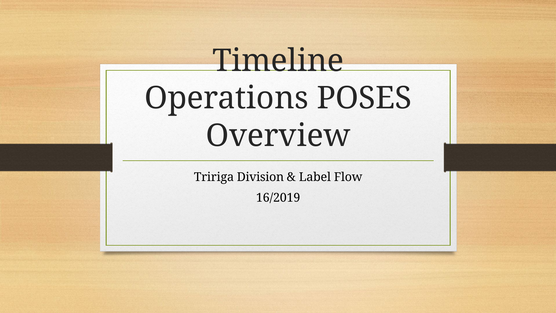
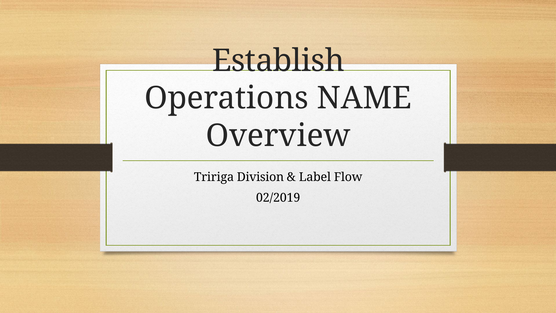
Timeline: Timeline -> Establish (278, 61)
POSES: POSES -> NAME (364, 98)
16/2019: 16/2019 -> 02/2019 (278, 198)
